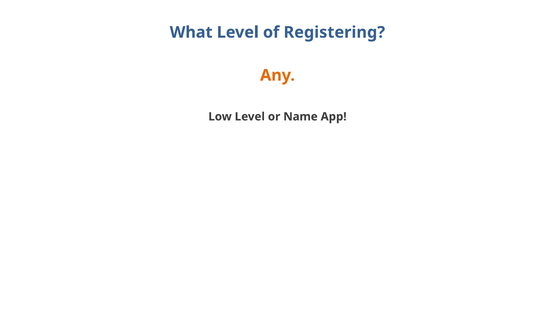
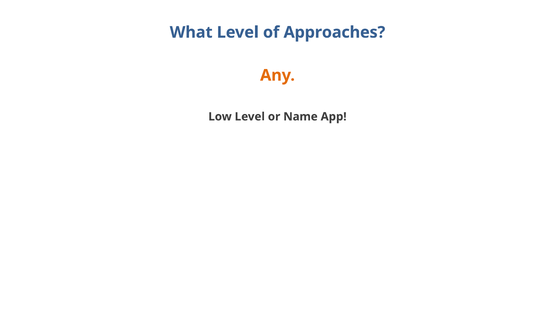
Registering: Registering -> Approaches (334, 32)
